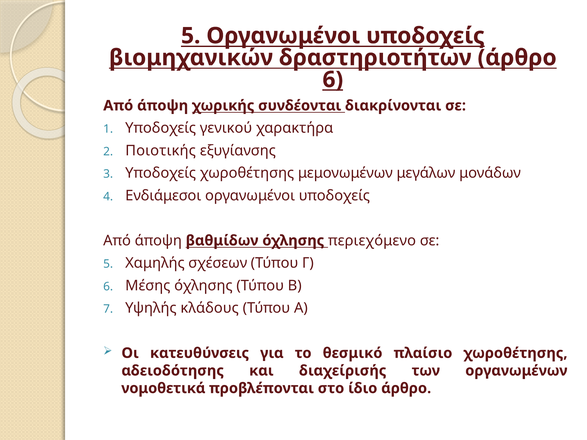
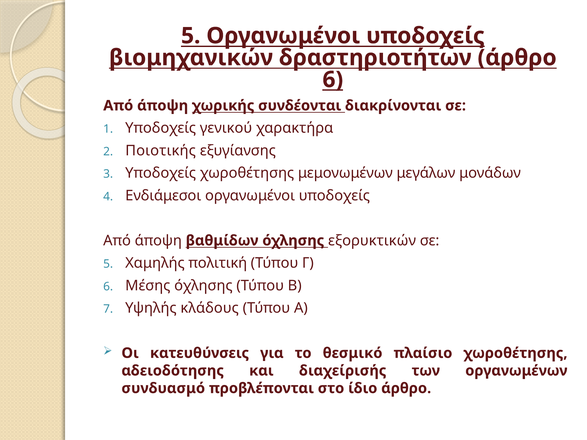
περιεχόμενο: περιεχόμενο -> εξορυκτικών (372, 241)
σχέσεων: σχέσεων -> πολιτική (218, 263)
νομοθετικά: νομοθετικά -> συνδυασμό (163, 388)
